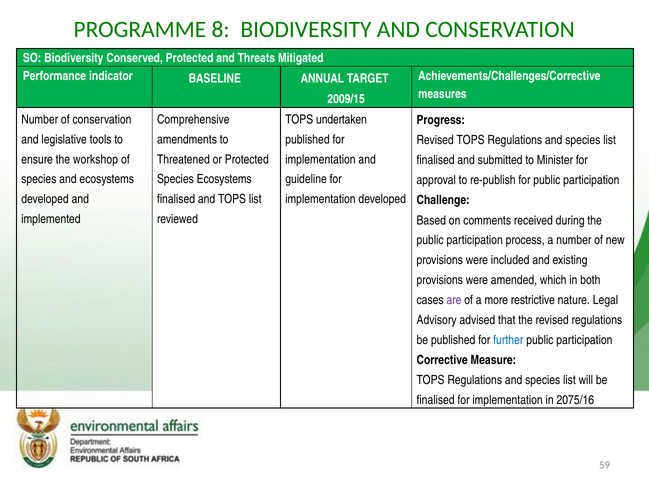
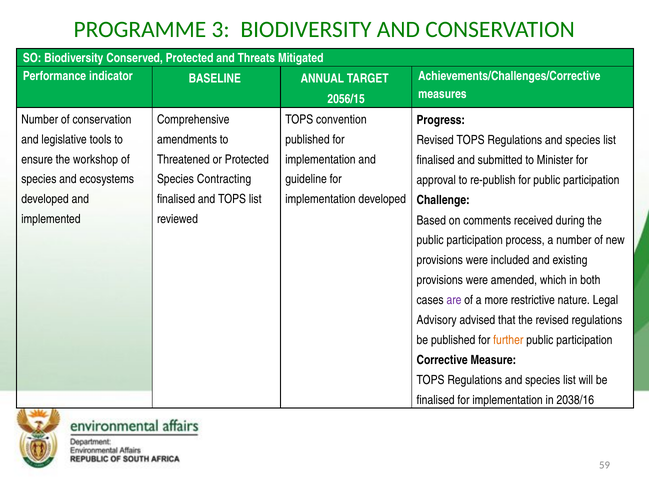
8: 8 -> 3 (221, 29)
2009/15: 2009/15 -> 2056/15 (346, 99)
undertaken: undertaken -> convention (341, 120)
Species Ecosystems: Ecosystems -> Contracting (224, 179)
further colour: blue -> orange (508, 340)
2075/16: 2075/16 -> 2038/16 (575, 400)
